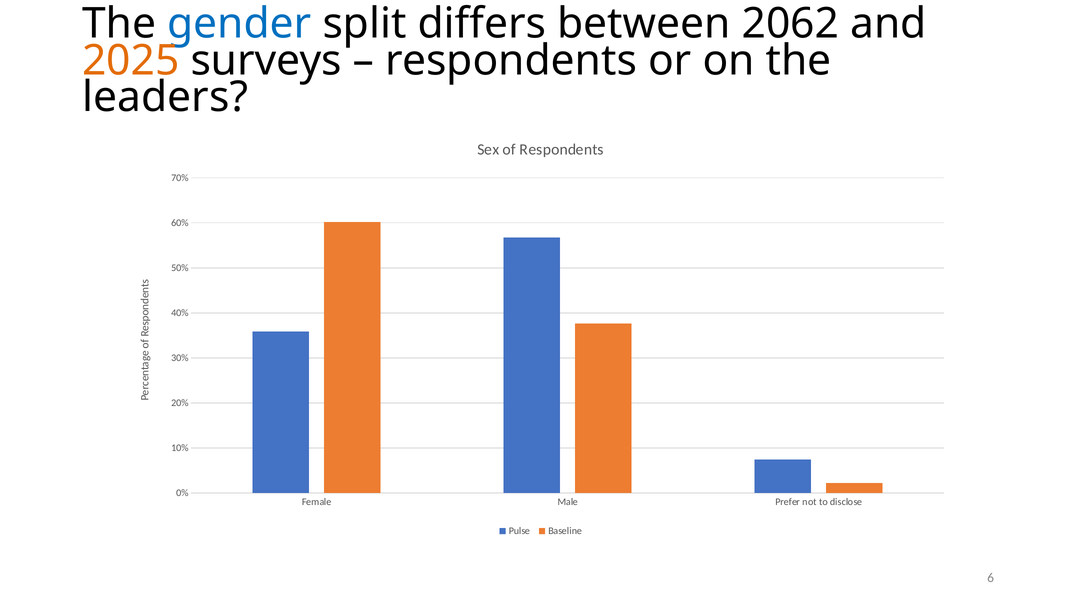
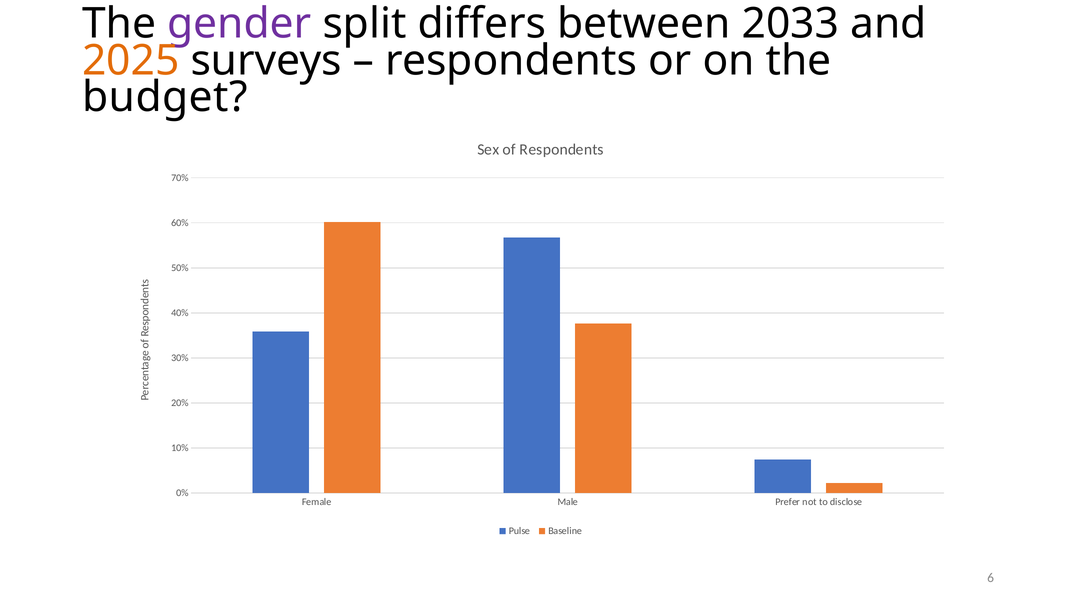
gender colour: blue -> purple (239, 24)
2062: 2062 -> 2033 (790, 24)
leaders: leaders -> budget (165, 97)
